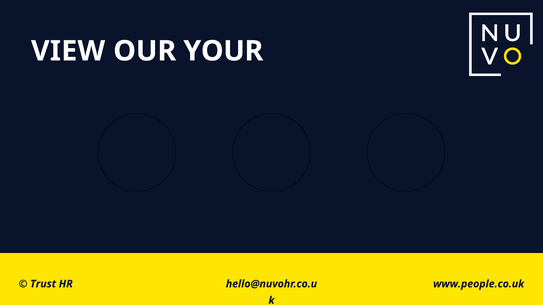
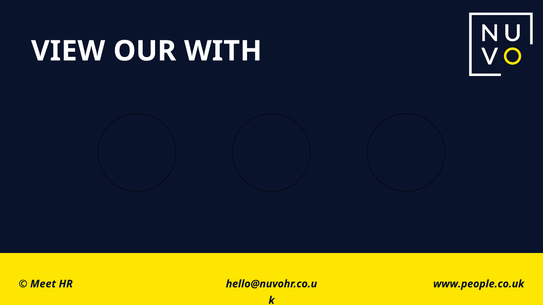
YOUR: YOUR -> WITH (223, 51)
Trust: Trust -> Meet (43, 284)
